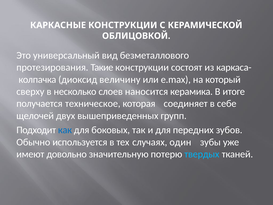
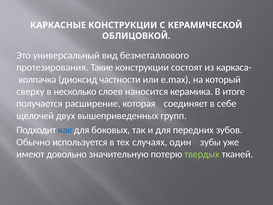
величину: величину -> частности (120, 79)
техническое: техническое -> расширение (93, 104)
твердых colour: light blue -> light green (202, 154)
